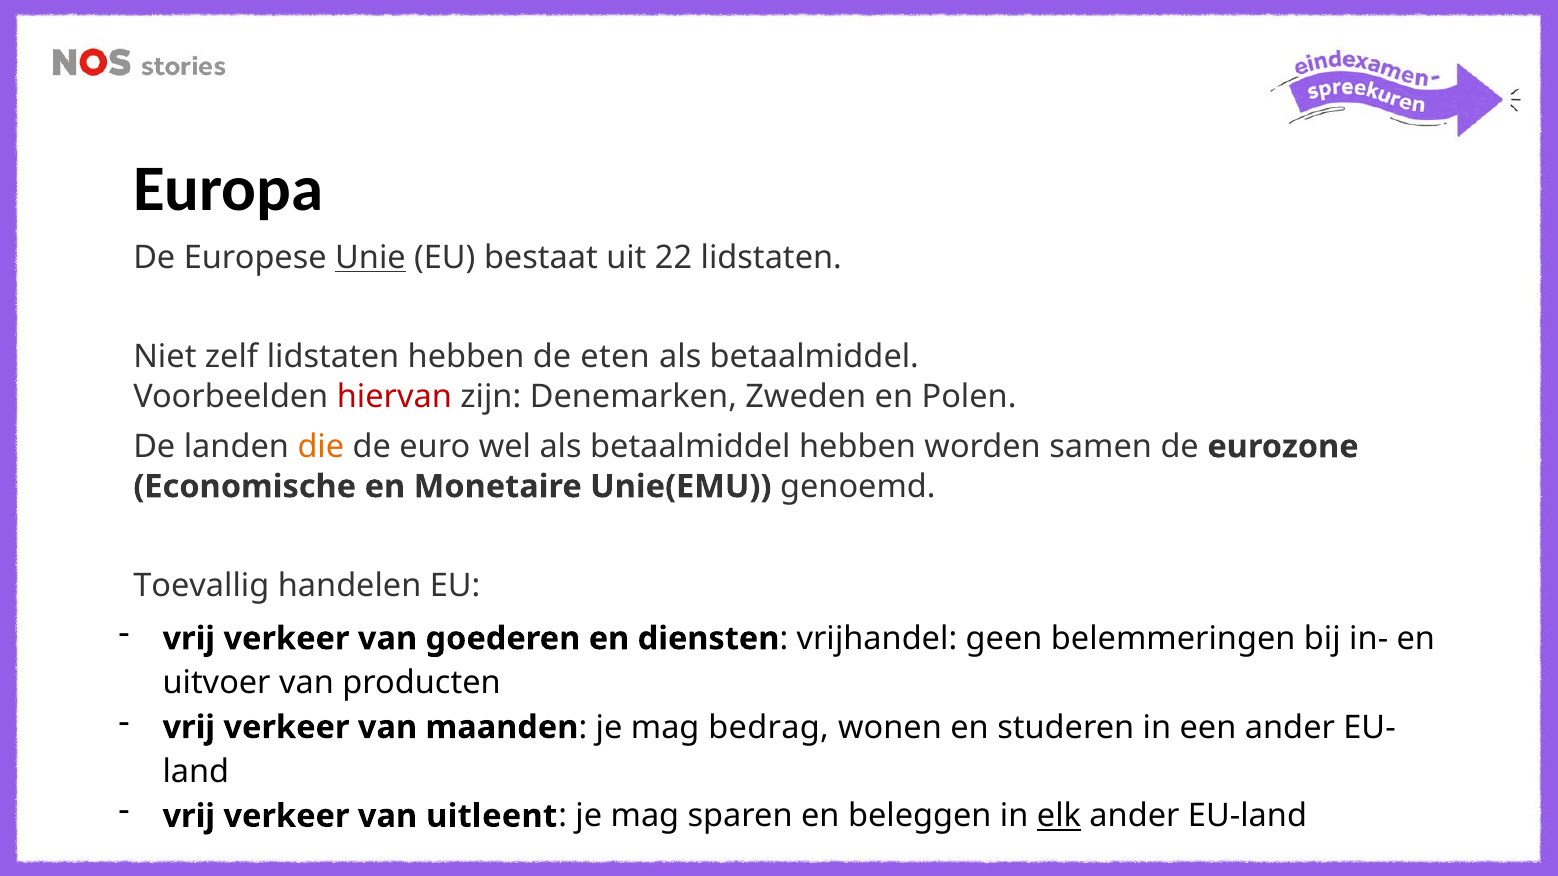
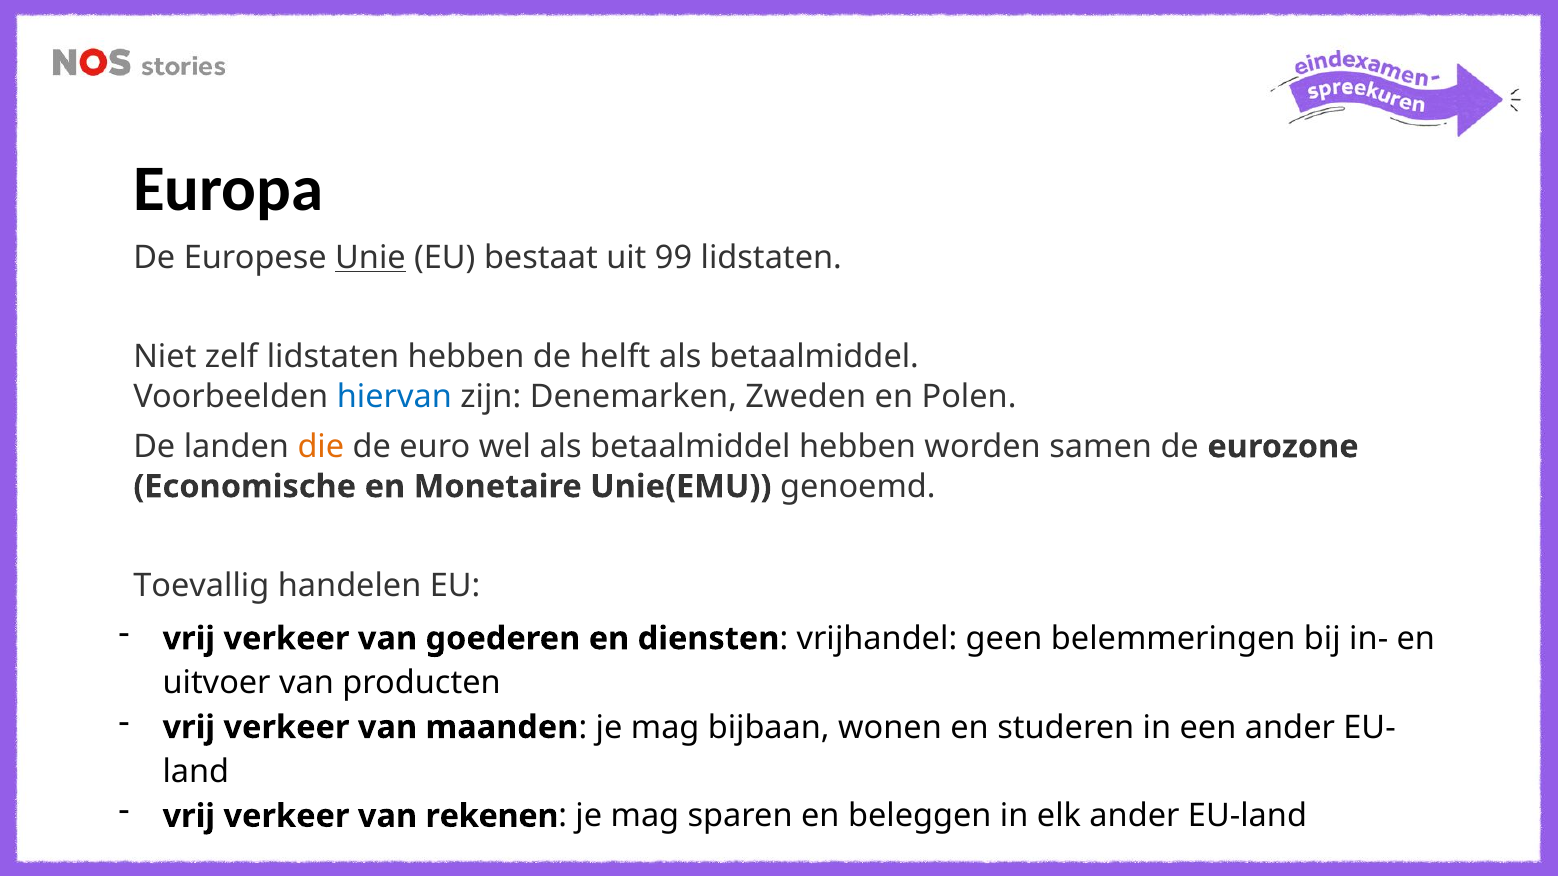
22: 22 -> 99 (674, 258)
eten: eten -> helft (615, 357)
hiervan colour: red -> blue (394, 397)
bedrag: bedrag -> bijbaan (769, 728)
uitleent: uitleent -> rekenen (492, 816)
elk underline: present -> none (1059, 816)
